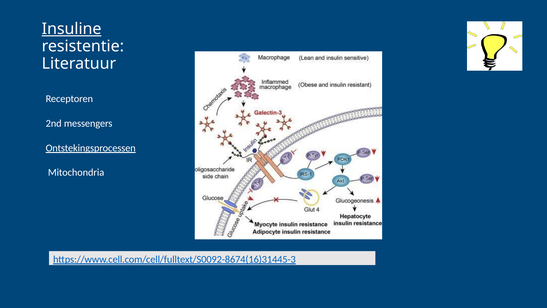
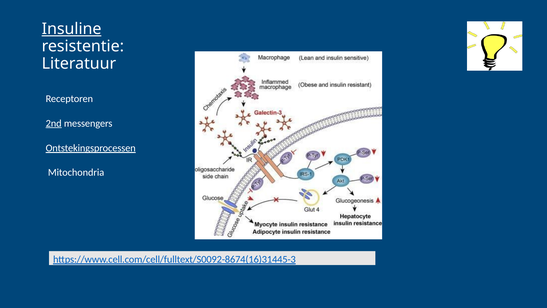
2nd underline: none -> present (54, 123)
